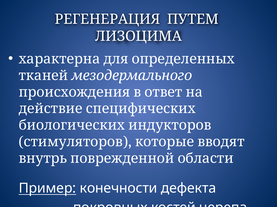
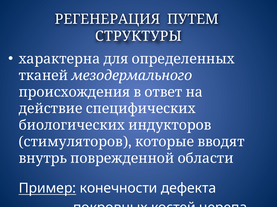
ЛИЗОЦИМА: ЛИЗОЦИМА -> СТРУКТУРЫ (138, 36)
